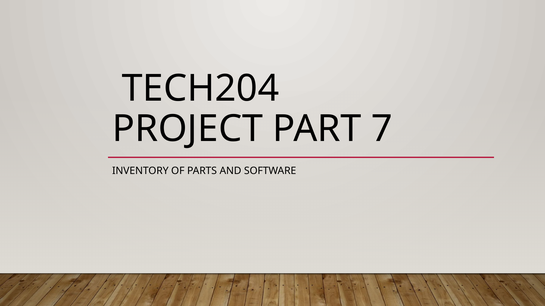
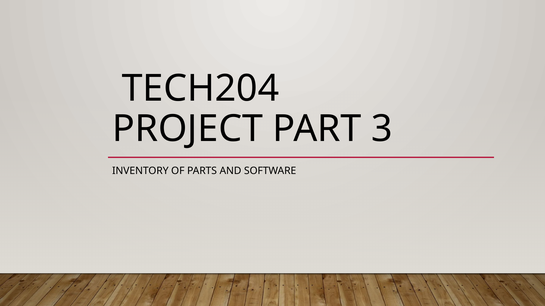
7: 7 -> 3 (382, 129)
